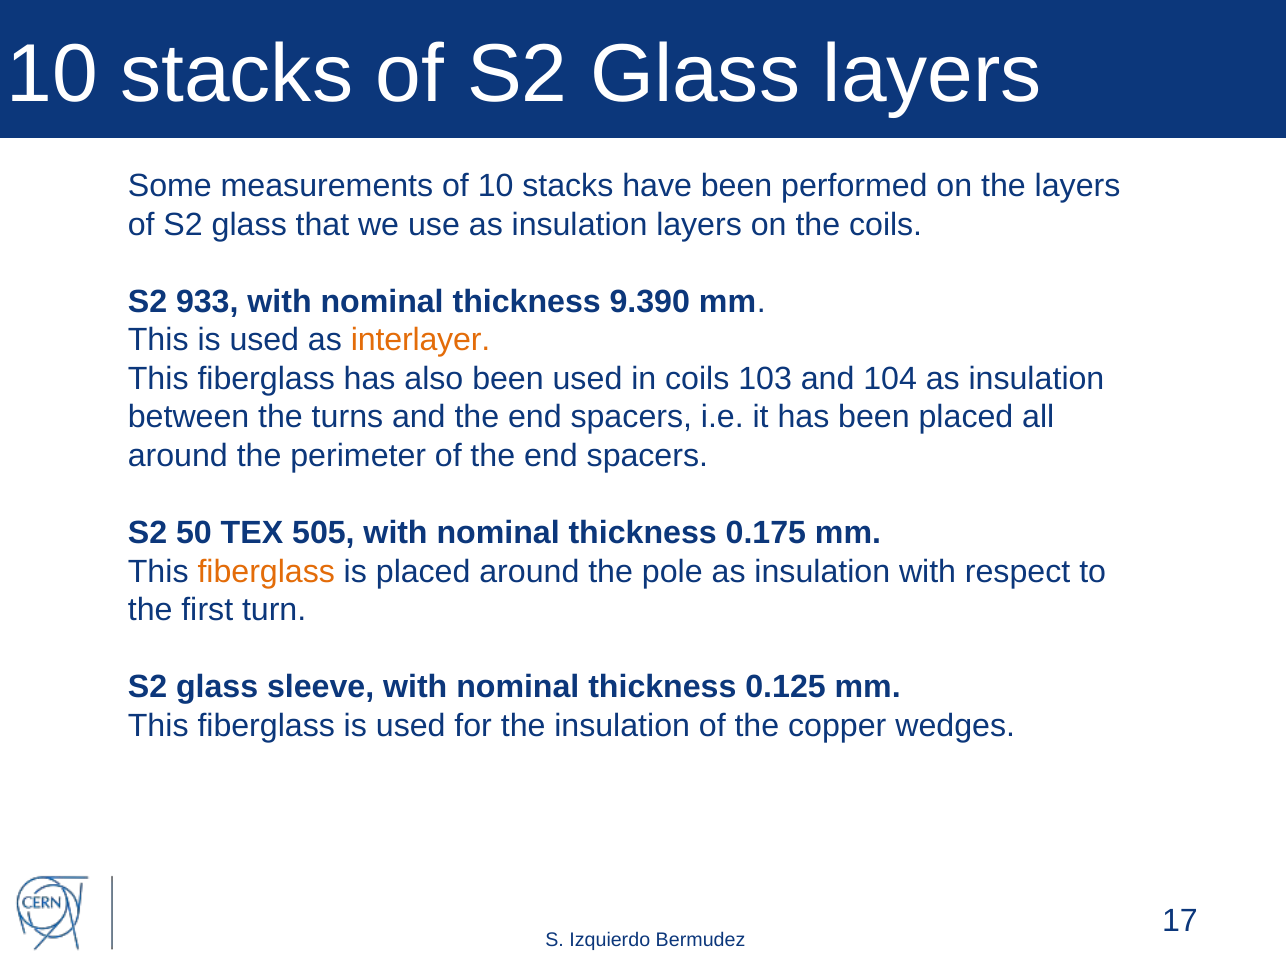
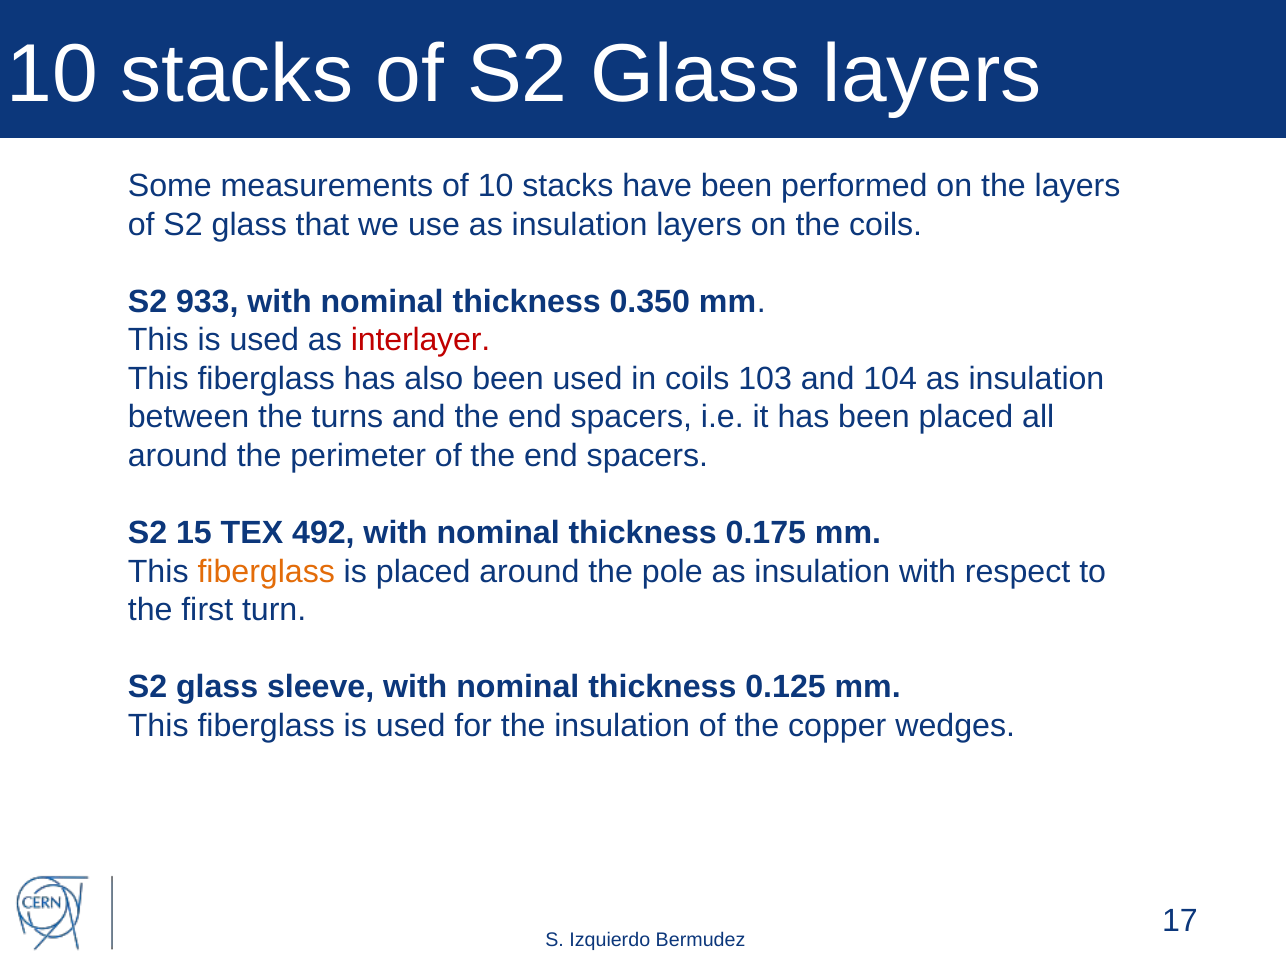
9.390: 9.390 -> 0.350 (650, 302)
interlayer colour: orange -> red (421, 340)
50: 50 -> 15 (194, 533)
505: 505 -> 492 (323, 533)
